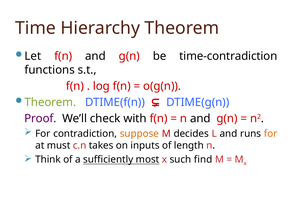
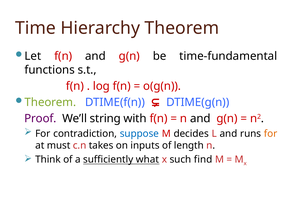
time-contradiction: time-contradiction -> time-fundamental (228, 56)
check: check -> string (105, 118)
suppose colour: orange -> blue (139, 133)
most: most -> what (148, 159)
